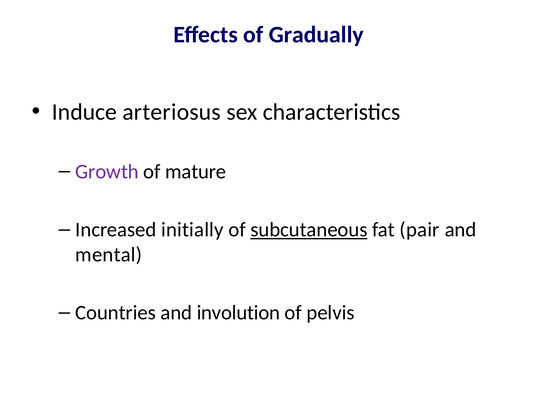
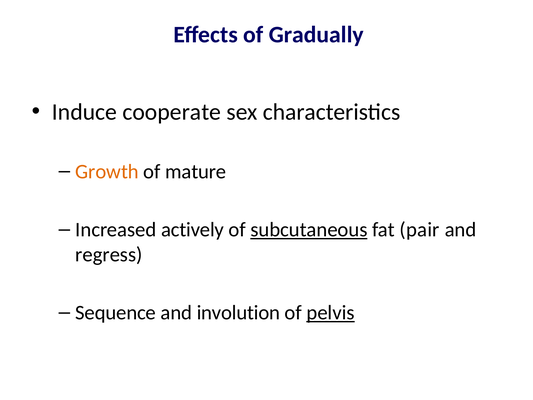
arteriosus: arteriosus -> cooperate (172, 112)
Growth colour: purple -> orange (107, 171)
initially: initially -> actively (193, 230)
mental: mental -> regress (109, 254)
Countries: Countries -> Sequence (116, 313)
pelvis underline: none -> present (331, 313)
